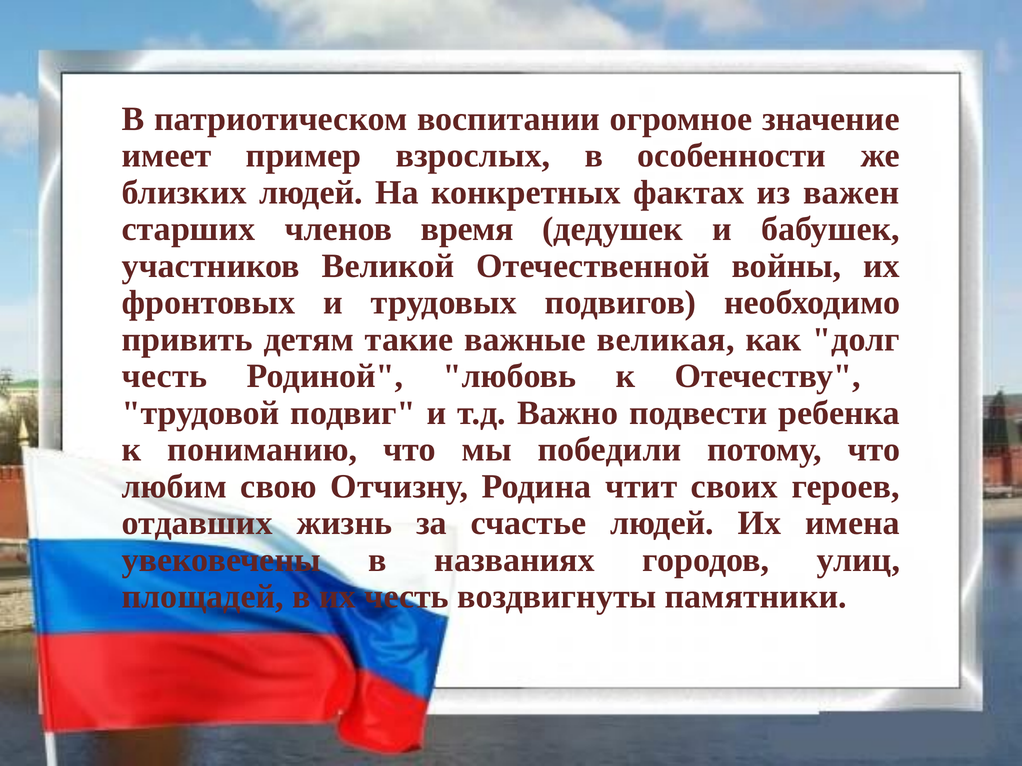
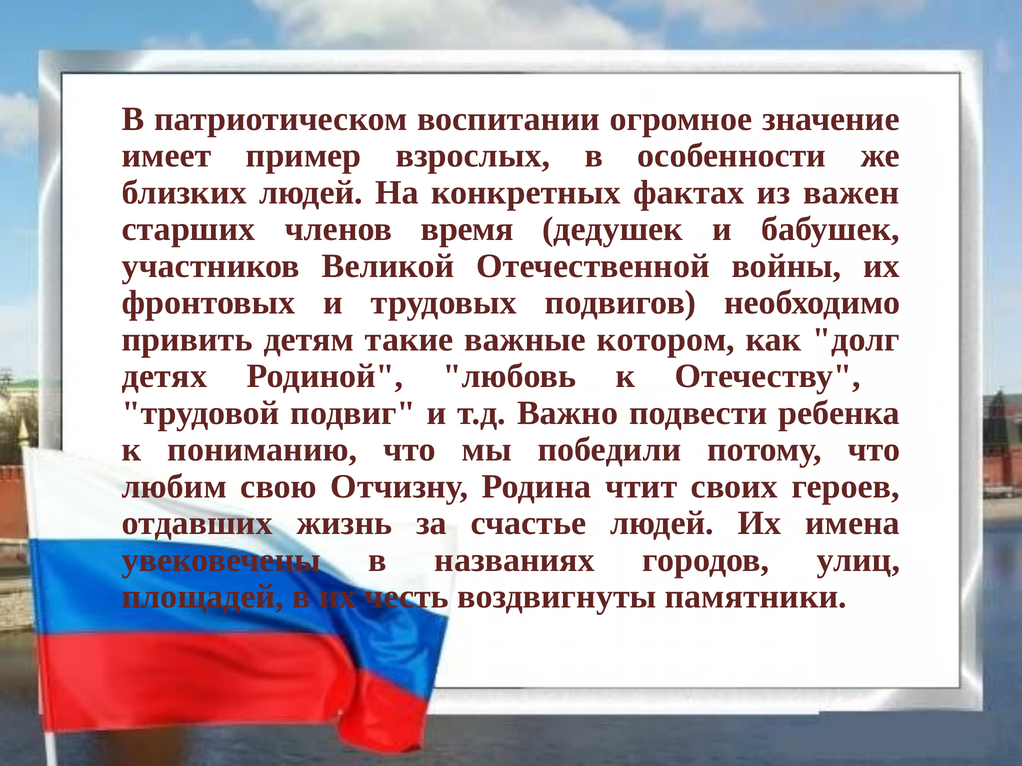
великая: великая -> котором (666, 340)
честь: честь -> детях (164, 376)
